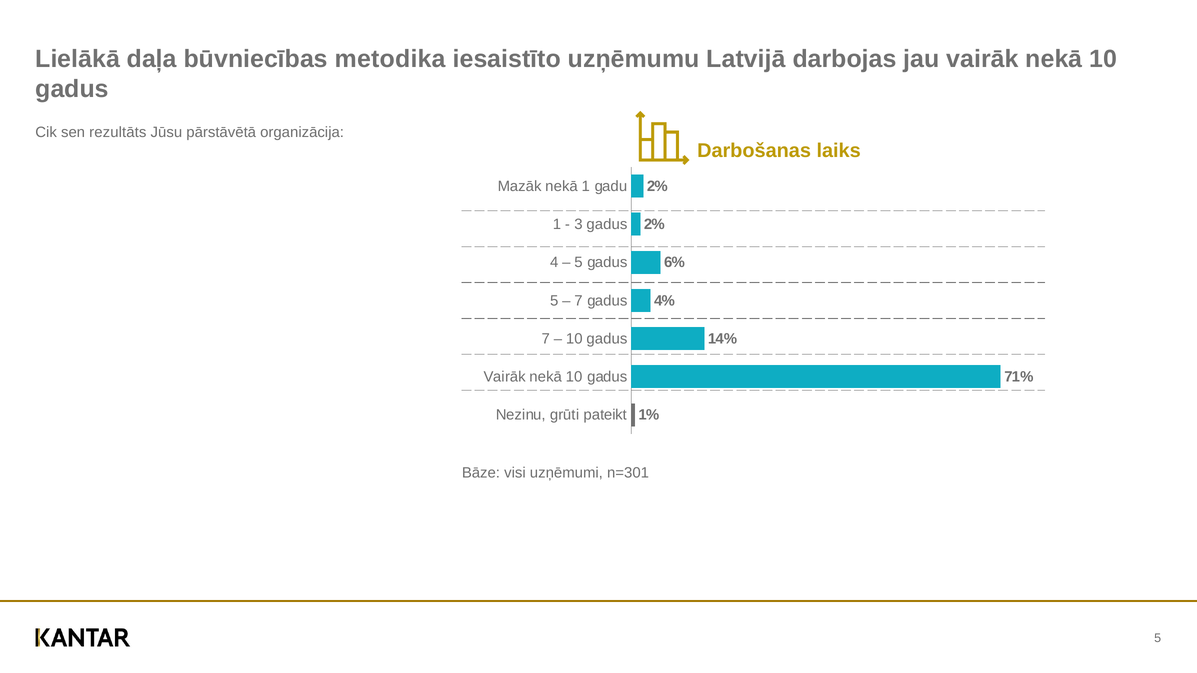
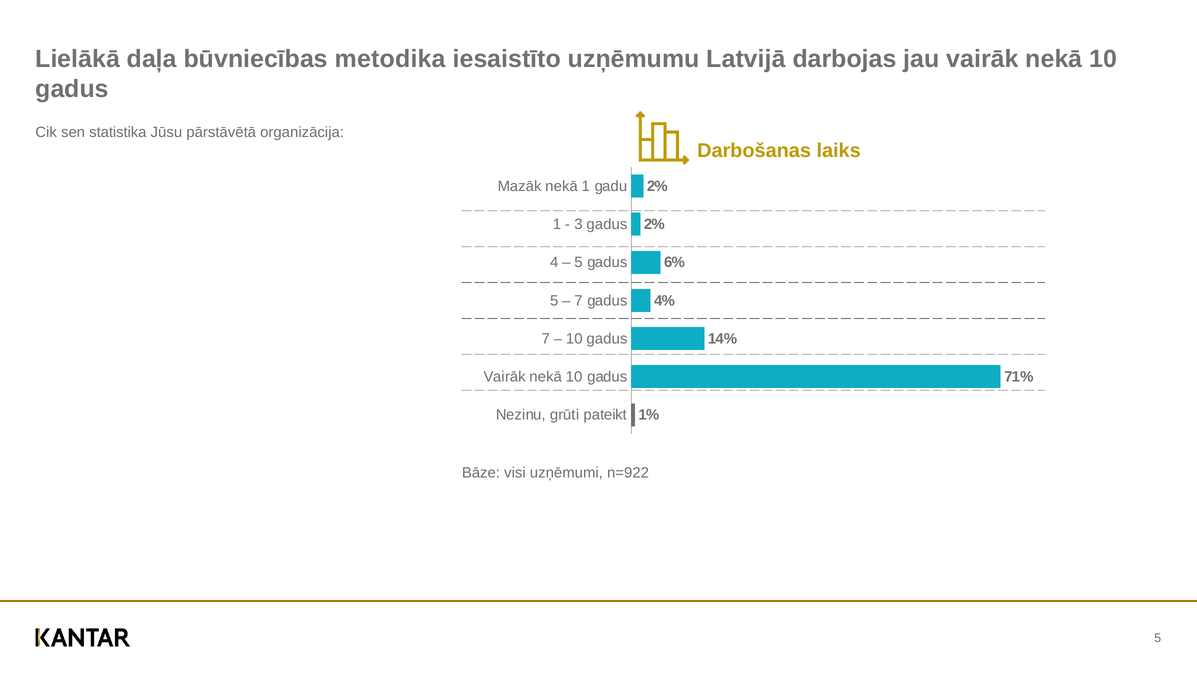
rezultāts: rezultāts -> statistika (118, 133)
n=301: n=301 -> n=922 (628, 473)
